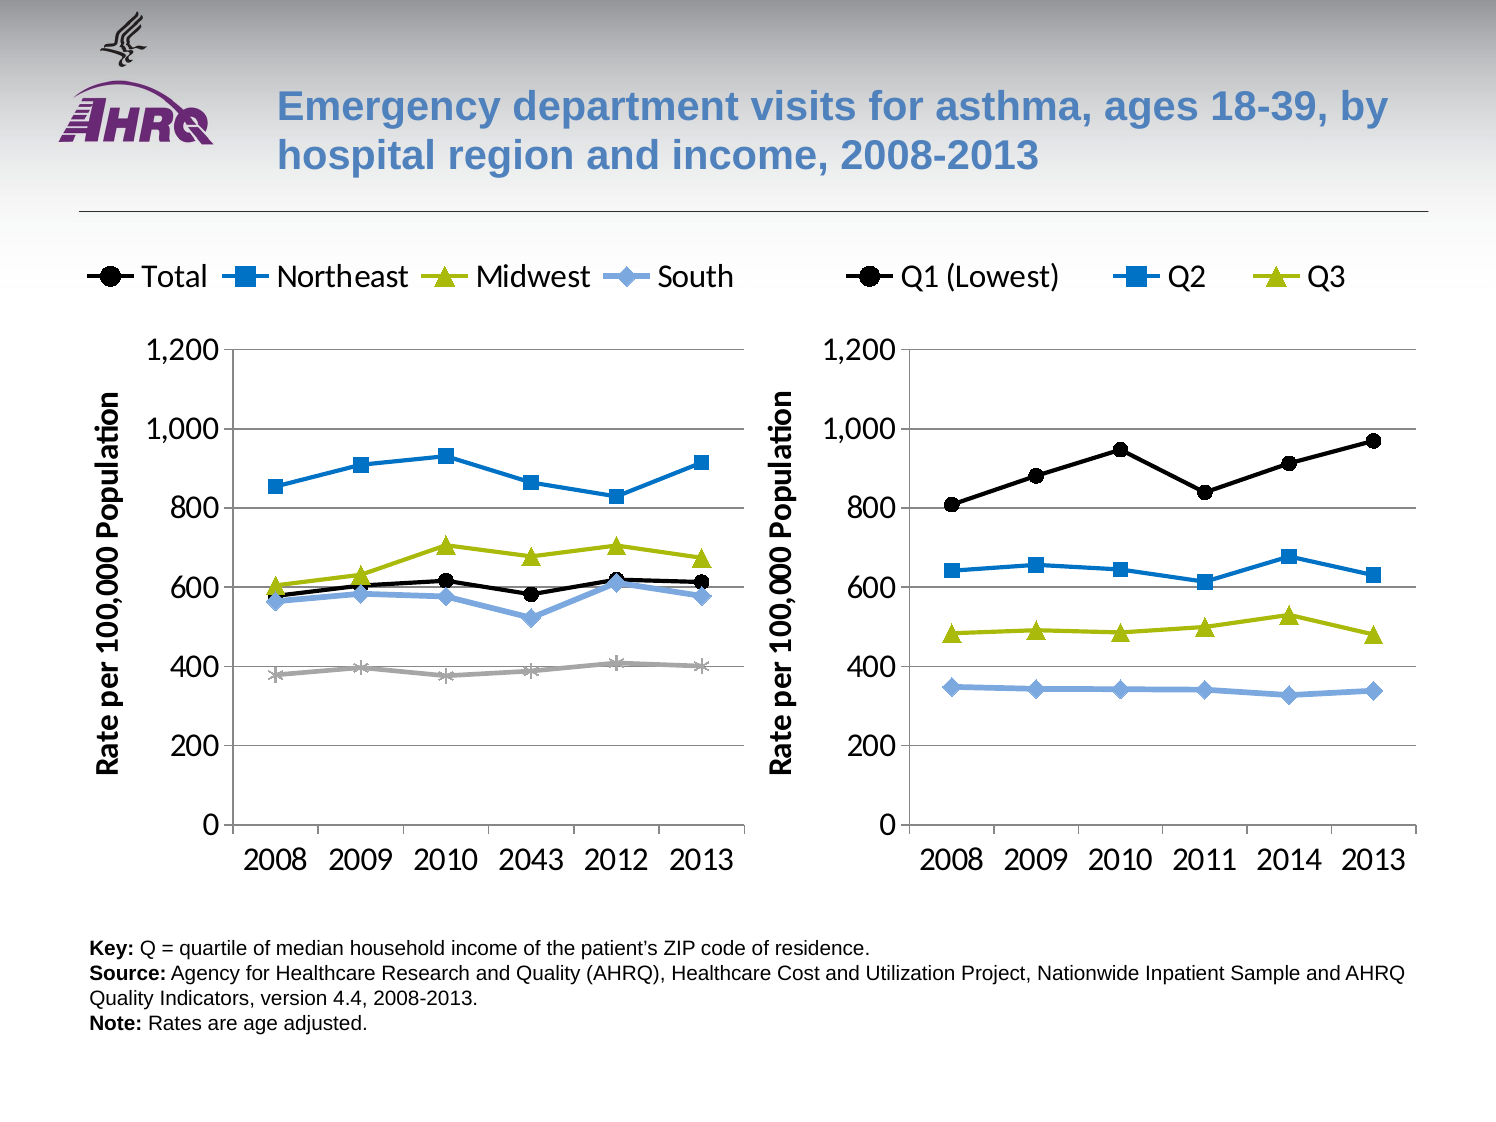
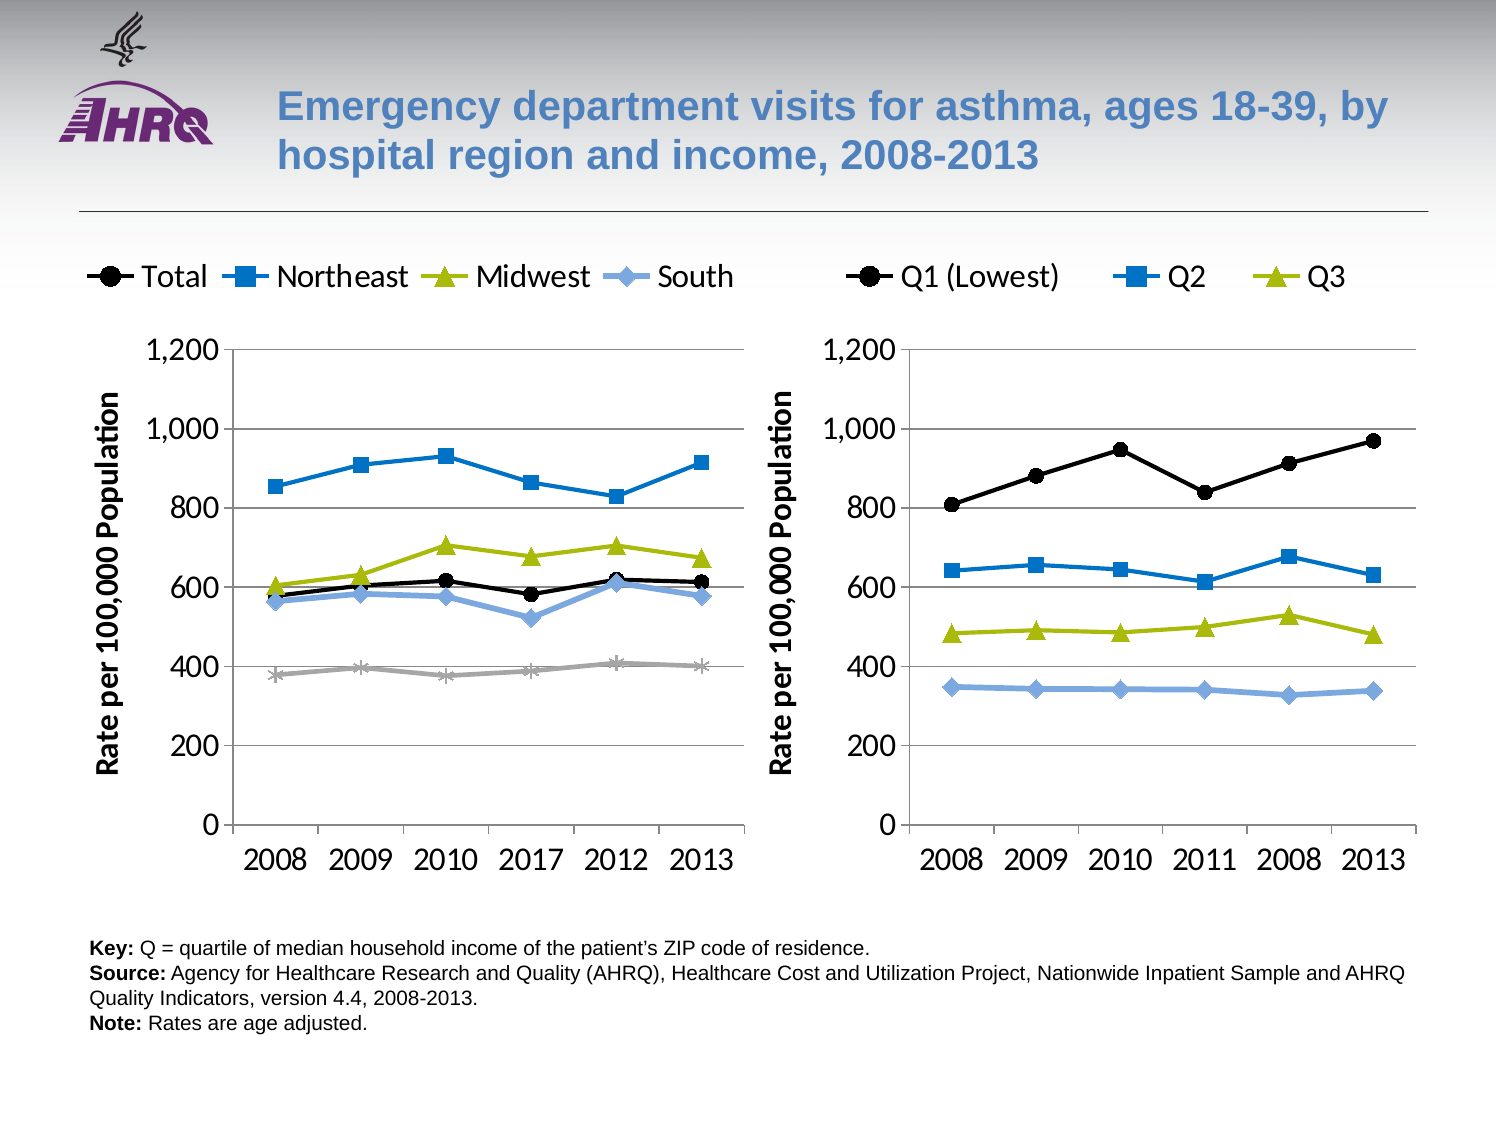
2043: 2043 -> 2017 (531, 860)
2011 2014: 2014 -> 2008 (1289, 860)
